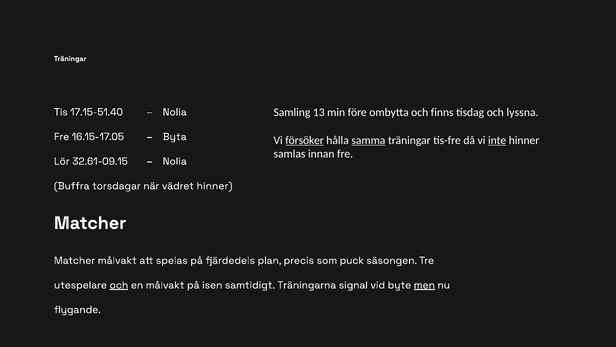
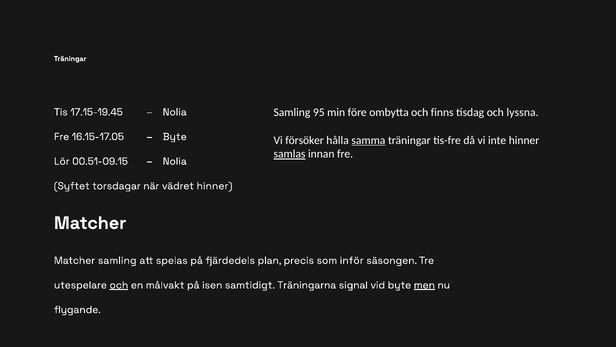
13: 13 -> 95 (319, 112)
17.15-51.40: 17.15-51.40 -> 17.15-19.45 (97, 112)
Byta: Byta -> Byte (175, 136)
försöker underline: present -> none (305, 140)
inte underline: present -> none (497, 140)
samlas underline: none -> present (289, 154)
32.61-09.15: 32.61-09.15 -> 00.51-09.15 (100, 161)
Buffra: Buffra -> Syftet (72, 186)
Matcher målvakt: målvakt -> samling (117, 260)
puck: puck -> inför (352, 260)
